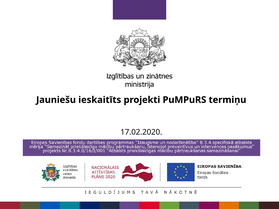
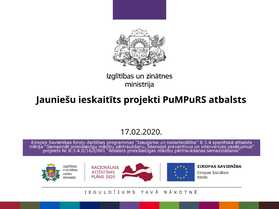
termiņu: termiņu -> atbalsts (227, 100)
